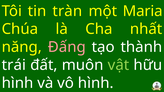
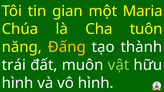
tràn: tràn -> gian (67, 11)
nhất: nhất -> tuôn (146, 29)
Đấng colour: pink -> yellow (67, 47)
